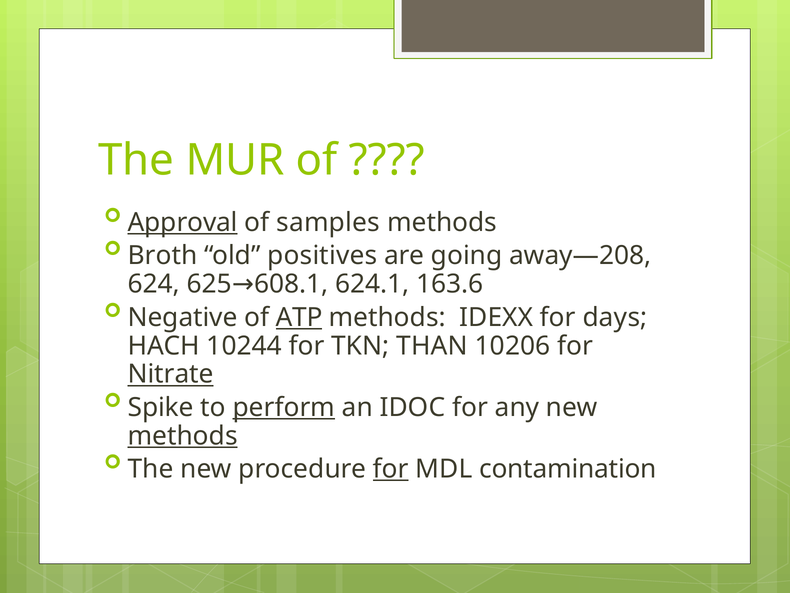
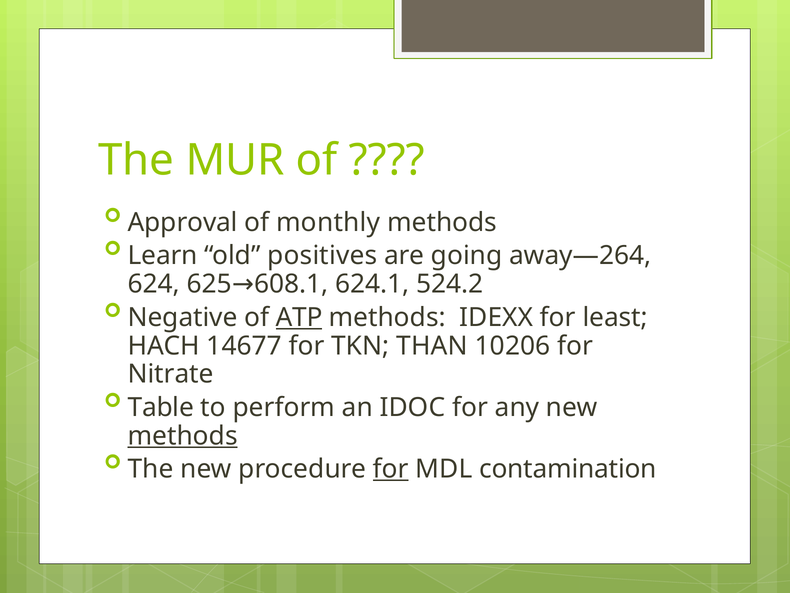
Approval underline: present -> none (183, 222)
samples: samples -> monthly (328, 222)
Broth: Broth -> Learn (163, 256)
away—208: away—208 -> away—264 (580, 256)
163.6: 163.6 -> 524.2 (450, 284)
days: days -> least (615, 317)
10244: 10244 -> 14677 (244, 346)
Nitrate underline: present -> none (171, 374)
Spike: Spike -> Table (161, 407)
perform underline: present -> none (284, 407)
